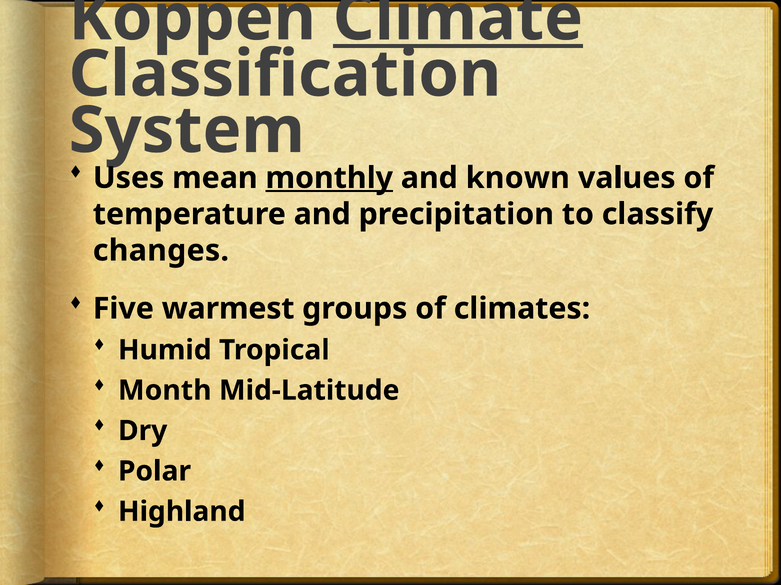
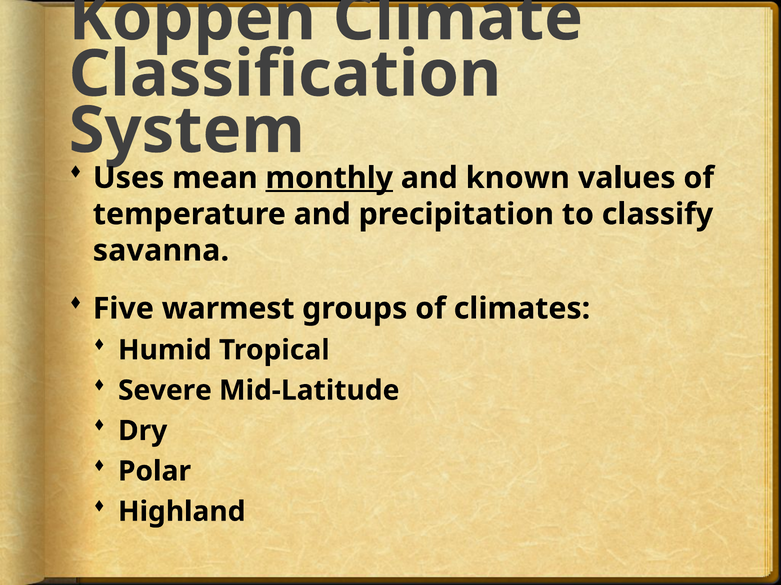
Climate underline: present -> none (458, 18)
changes: changes -> savanna (161, 251)
Month: Month -> Severe (165, 391)
